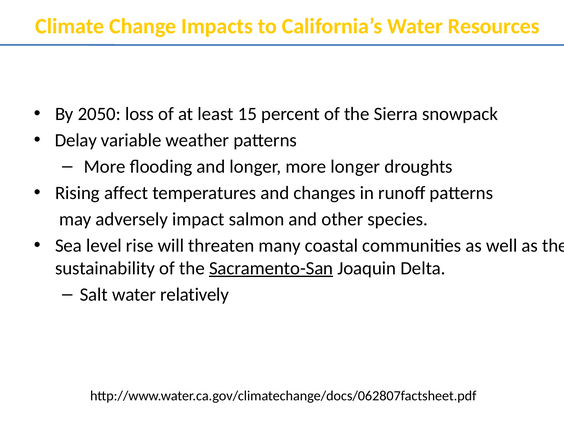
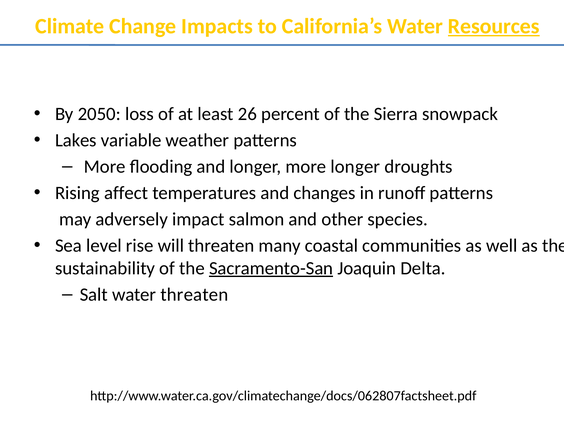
Resources underline: none -> present (494, 26)
15: 15 -> 26 (247, 114)
Delay: Delay -> Lakes (76, 140)
water relatively: relatively -> threaten (194, 295)
